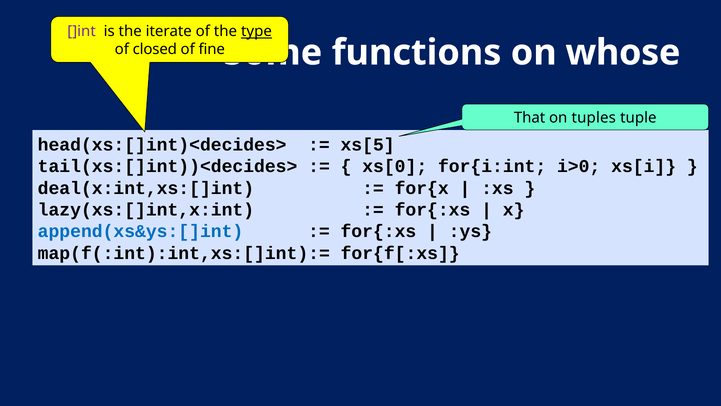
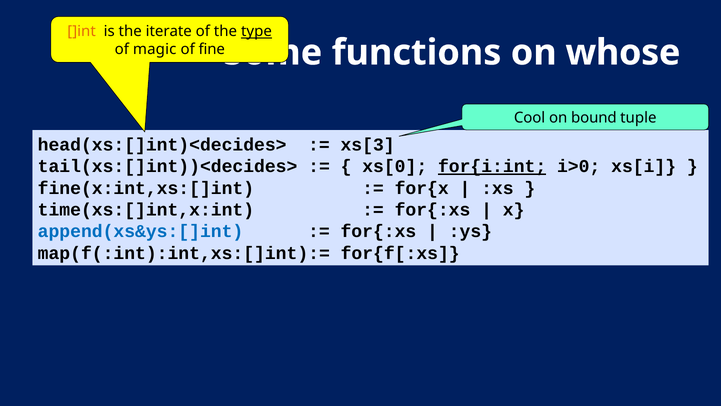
]int colour: purple -> orange (82, 31)
closed: closed -> magic (155, 49)
That: That -> Cool (530, 118)
tuples: tuples -> bound (594, 118)
xs[5: xs[5 -> xs[3 (368, 145)
for{i:int underline: none -> present (492, 166)
deal(x:int,xs:[]int: deal(x:int,xs:[]int -> fine(x:int,xs:[]int (146, 188)
lazy(xs:[]int,x:int: lazy(xs:[]int,x:int -> time(xs:[]int,x:int (146, 210)
